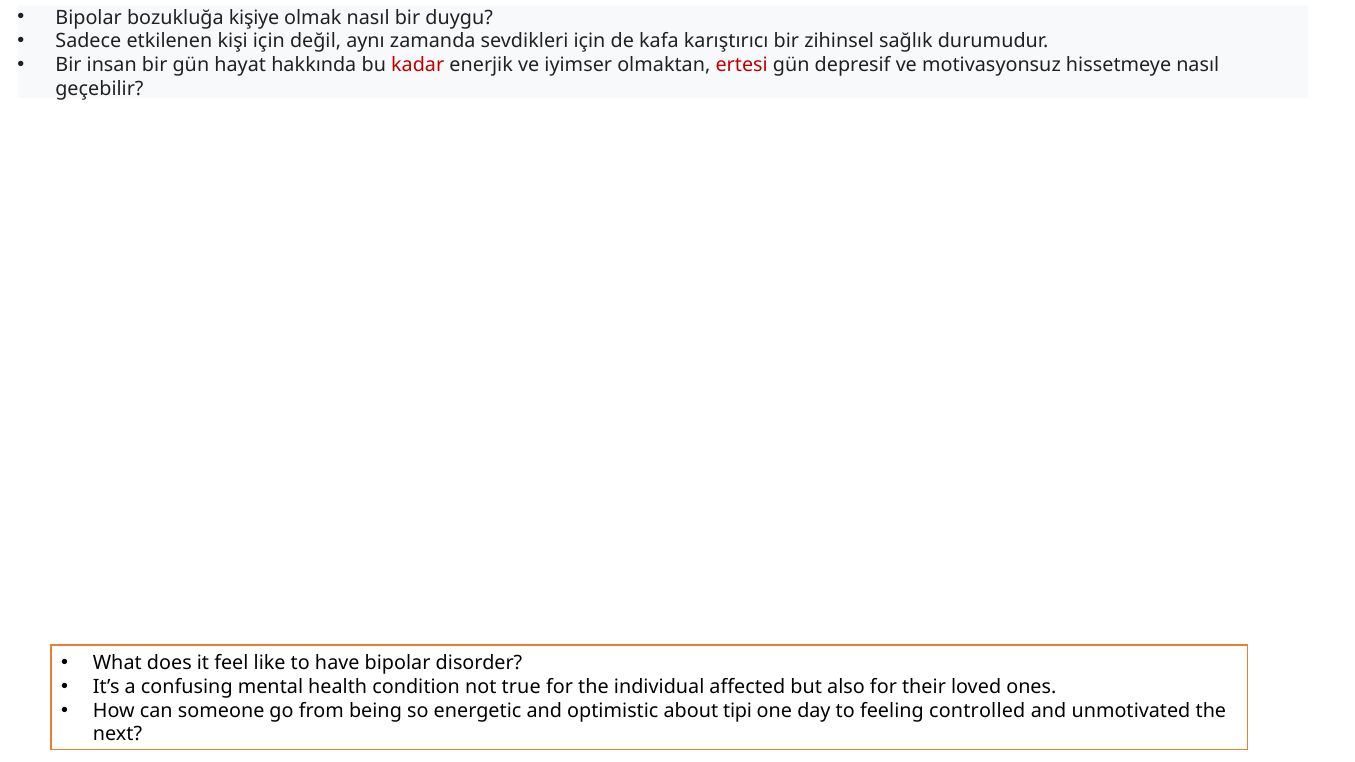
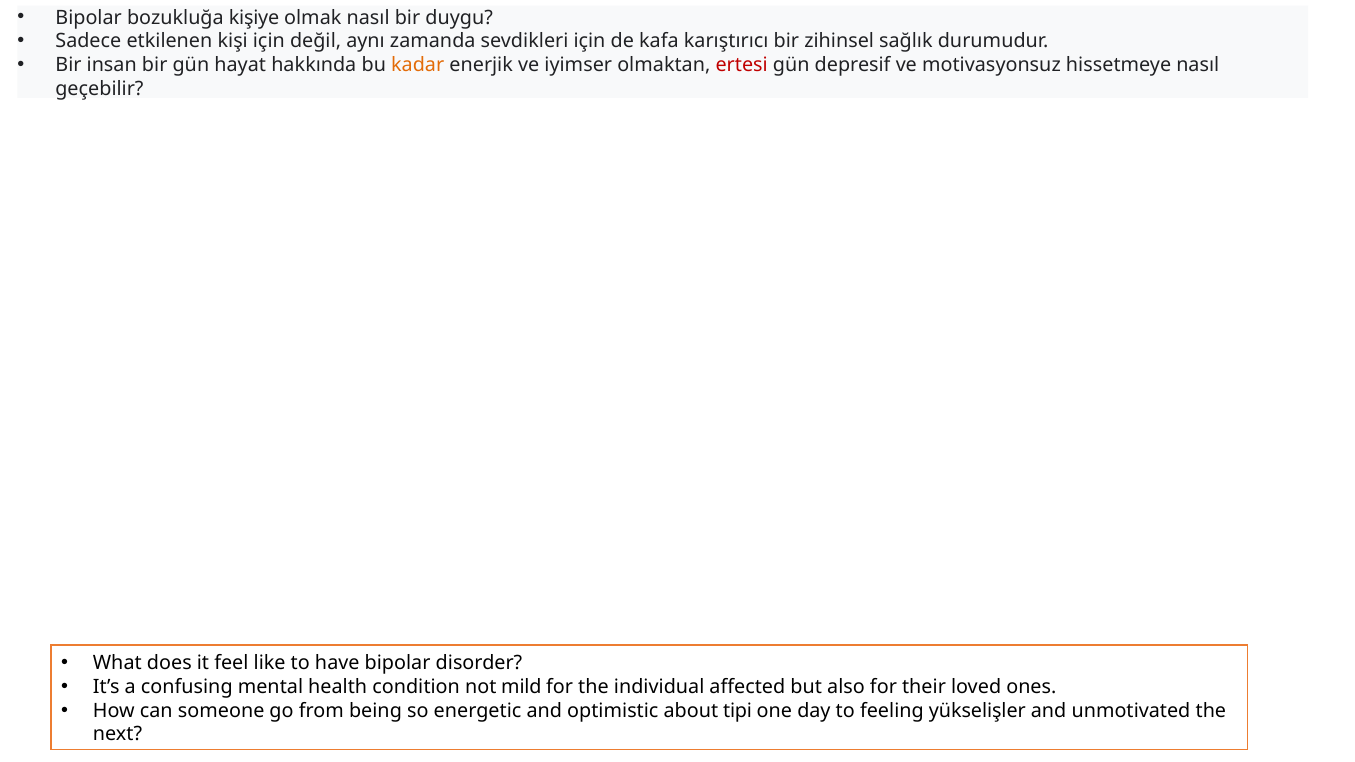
kadar colour: red -> orange (418, 65)
true: true -> mild (521, 687)
controlled: controlled -> yükselişler (977, 711)
